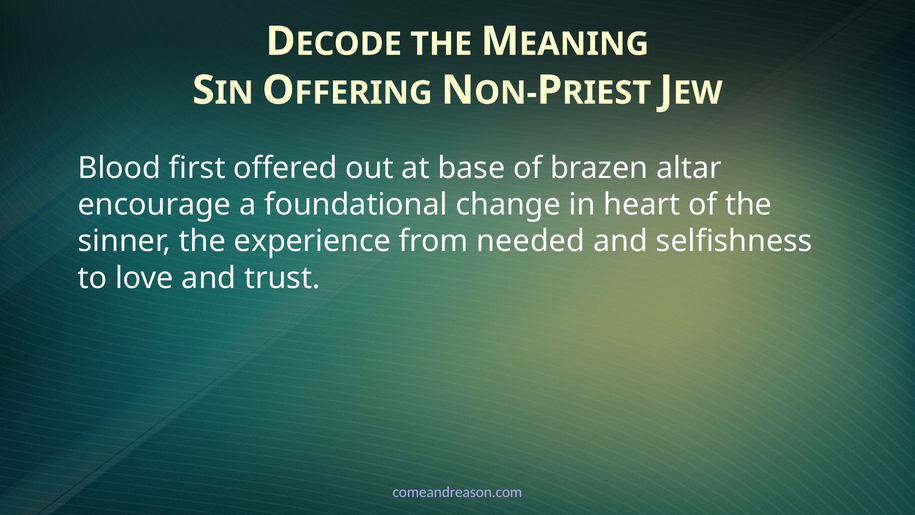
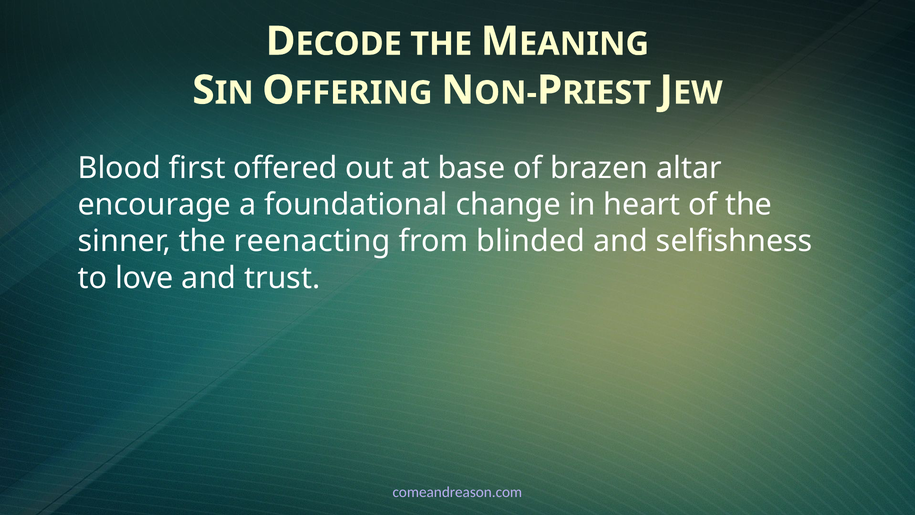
experience: experience -> reenacting (312, 241)
needed: needed -> blinded (531, 241)
